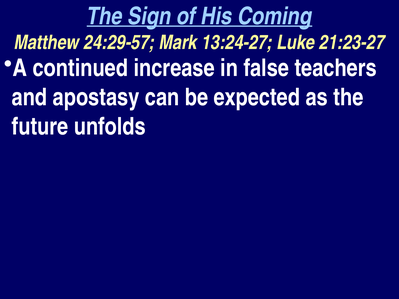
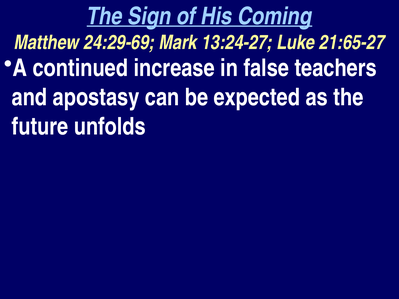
24:29-57: 24:29-57 -> 24:29-69 (119, 43)
21:23-27: 21:23-27 -> 21:65-27 (352, 43)
